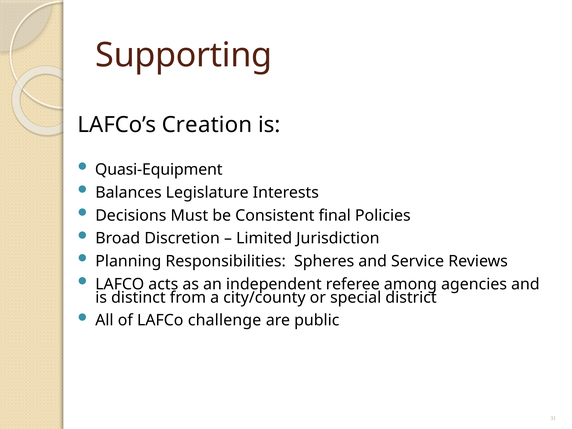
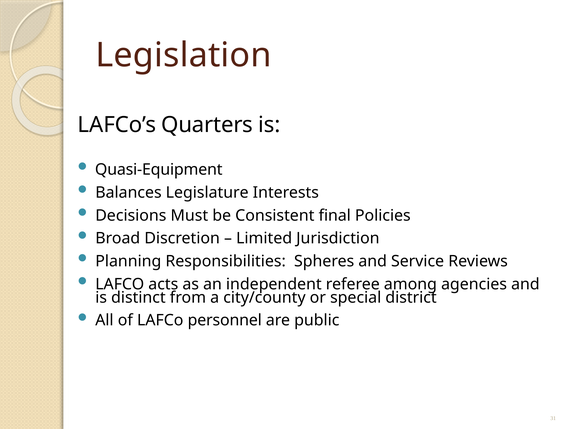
Supporting: Supporting -> Legislation (183, 55)
Creation: Creation -> Quarters (207, 125)
challenge: challenge -> personnel (225, 320)
